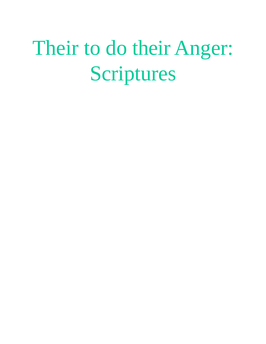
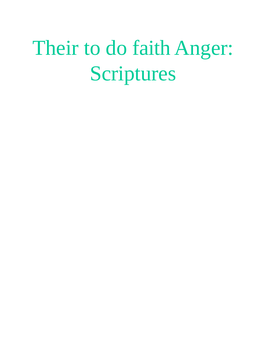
do their: their -> faith (151, 48)
